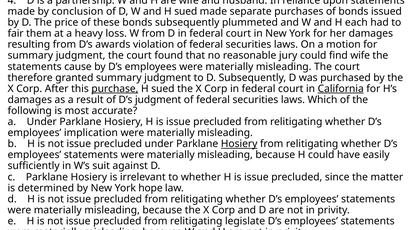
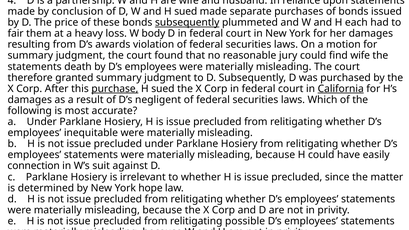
subsequently underline: none -> present (187, 22)
W from: from -> body (153, 34)
cause: cause -> death (78, 67)
D’s judgment: judgment -> negligent (158, 100)
implication: implication -> inequitable (91, 133)
Hosiery underline: present -> none (239, 144)
sufficiently: sufficiently -> connection (34, 166)
legislate: legislate -> possible (245, 221)
